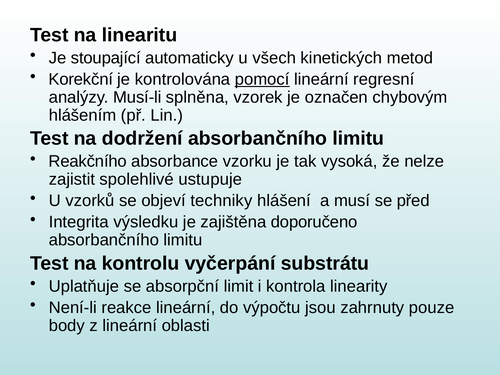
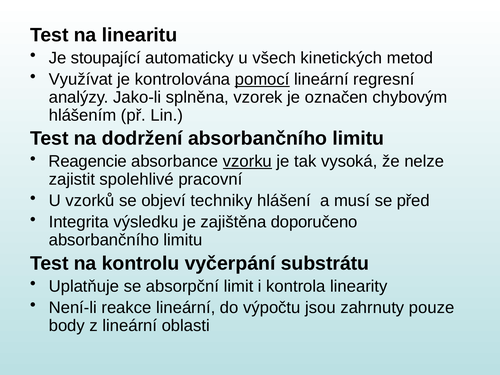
Korekční: Korekční -> Využívat (81, 79)
Musí-li: Musí-li -> Jako-li (137, 97)
Reakčního: Reakčního -> Reagencie (88, 161)
vzorku underline: none -> present (247, 161)
ustupuje: ustupuje -> pracovní (210, 179)
